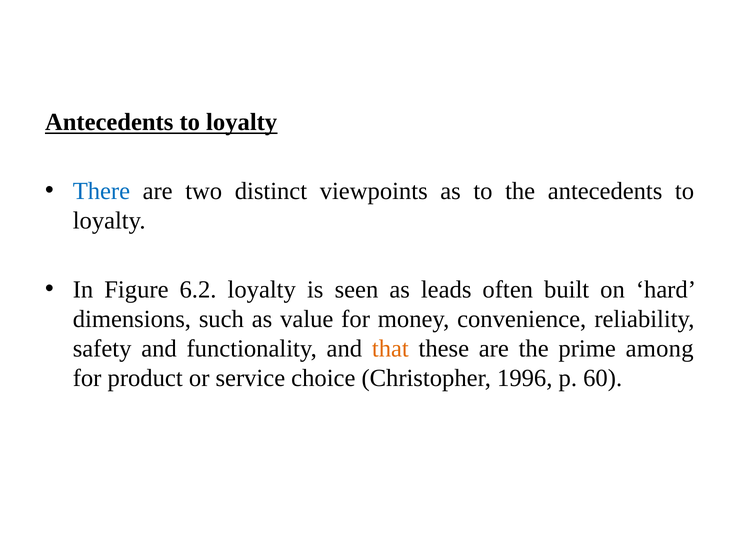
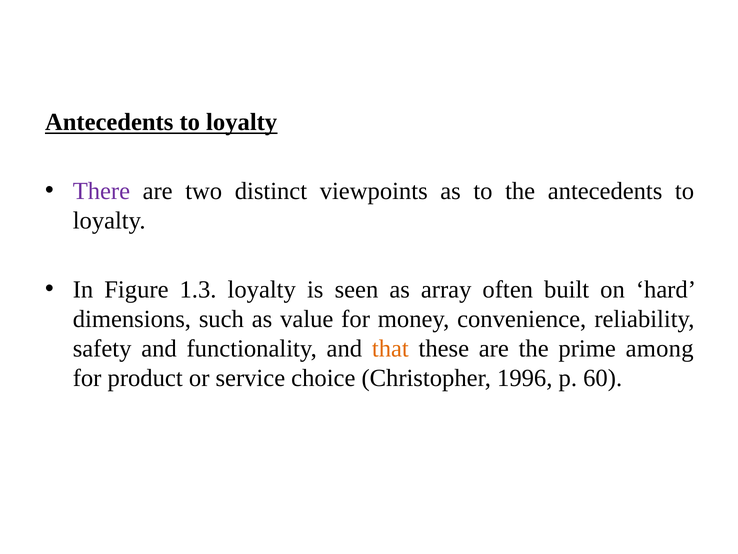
There colour: blue -> purple (101, 191)
6.2: 6.2 -> 1.3 (198, 289)
leads: leads -> array (446, 289)
